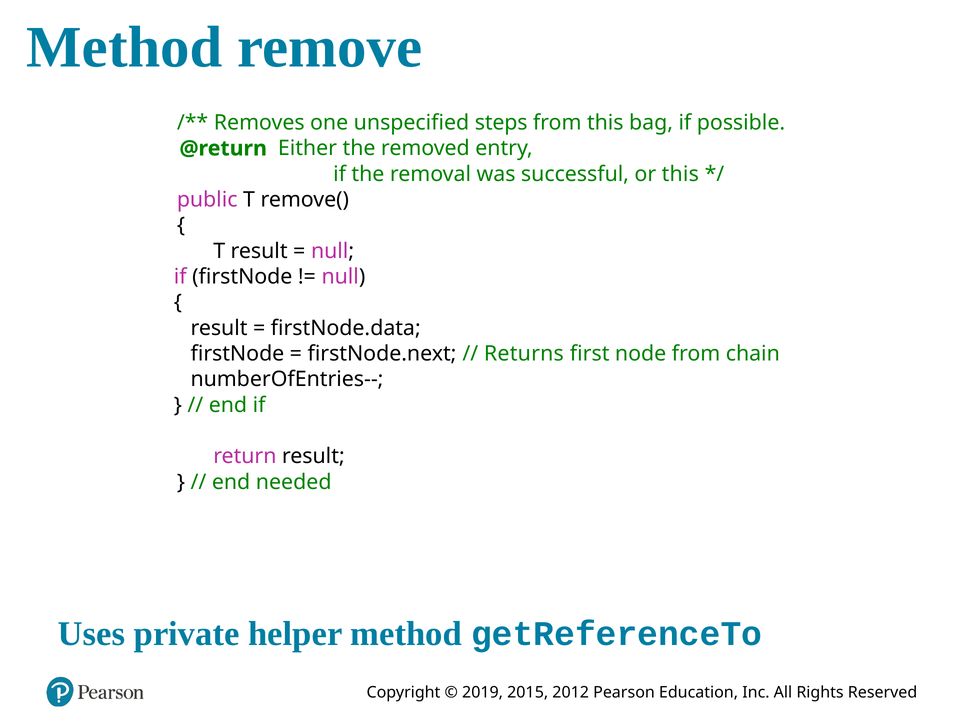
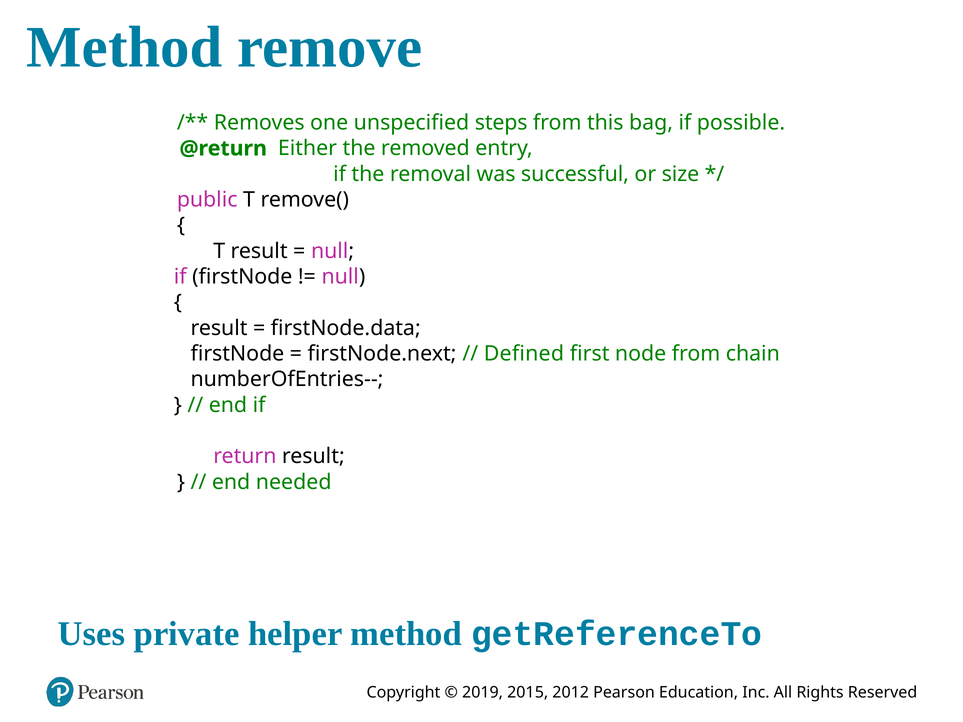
or this: this -> size (680, 174)
Returns: Returns -> Defined (524, 354)
